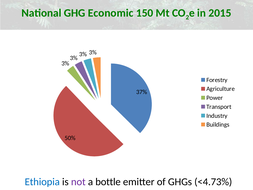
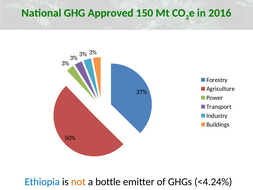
Economic: Economic -> Approved (111, 13)
2015: 2015 -> 2016 (220, 13)
not colour: purple -> orange (78, 182)
<4.73%: <4.73% -> <4.24% (213, 182)
